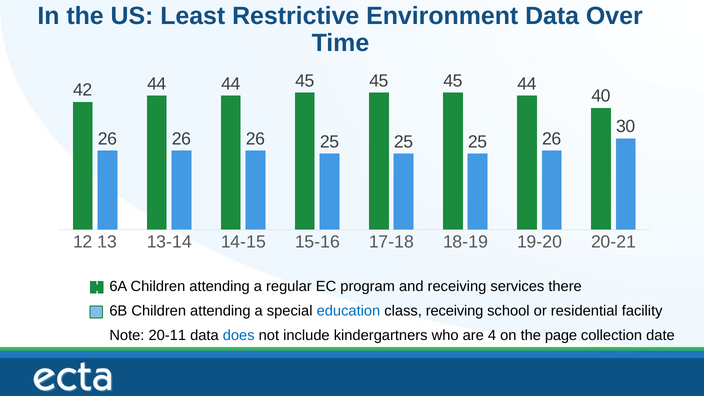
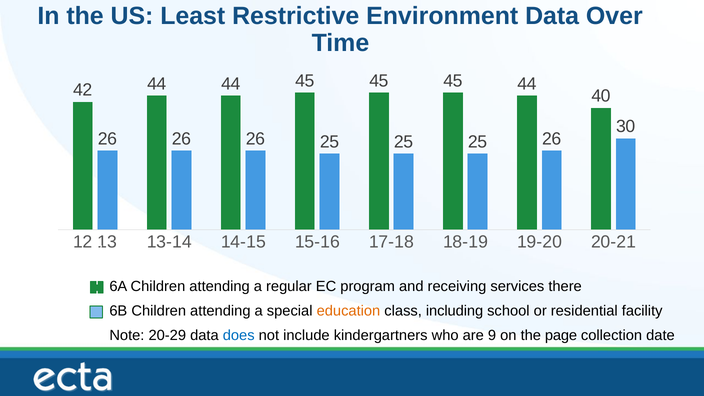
education colour: blue -> orange (348, 311)
class receiving: receiving -> including (455, 311)
20-11: 20-11 -> 20-29 (167, 335)
4: 4 -> 9 (492, 335)
